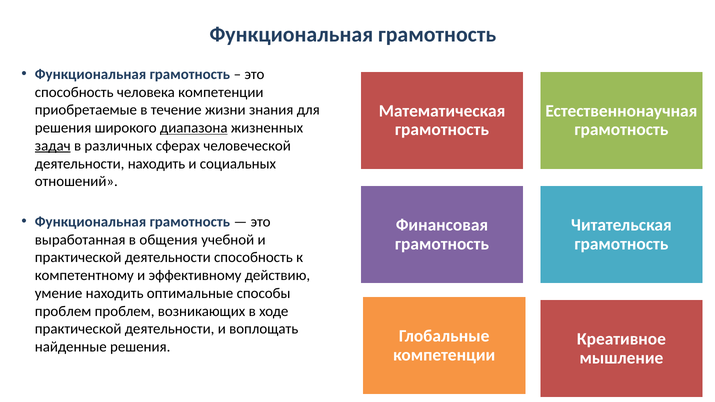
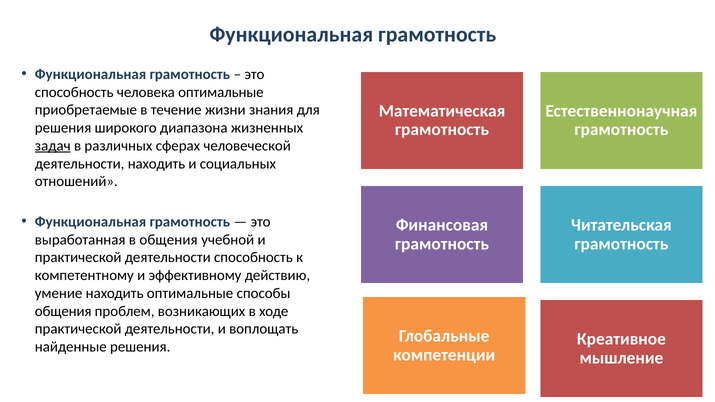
человека компетенции: компетенции -> оптимальные (221, 92)
диапазона underline: present -> none (194, 128)
проблем: проблем -> общения (63, 311)
